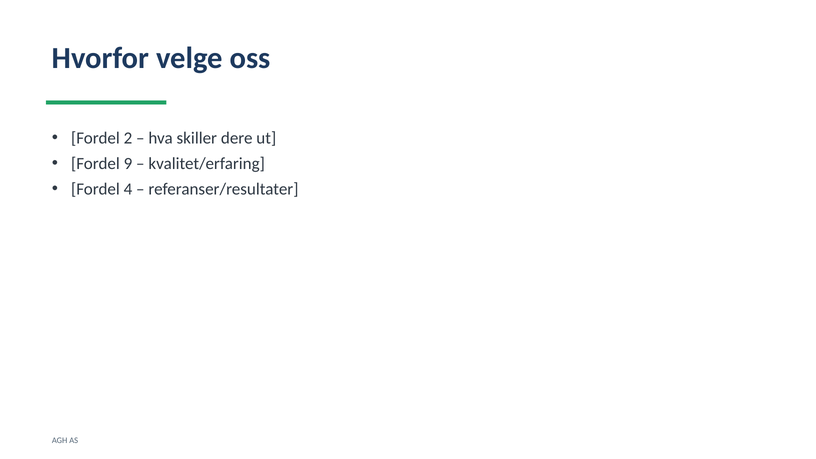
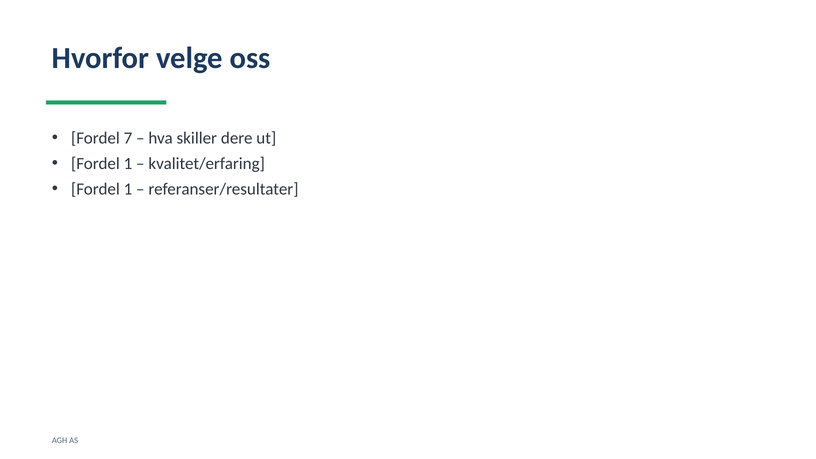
2: 2 -> 7 (128, 138)
9: 9 -> 1 (128, 164)
4: 4 -> 1 (128, 189)
